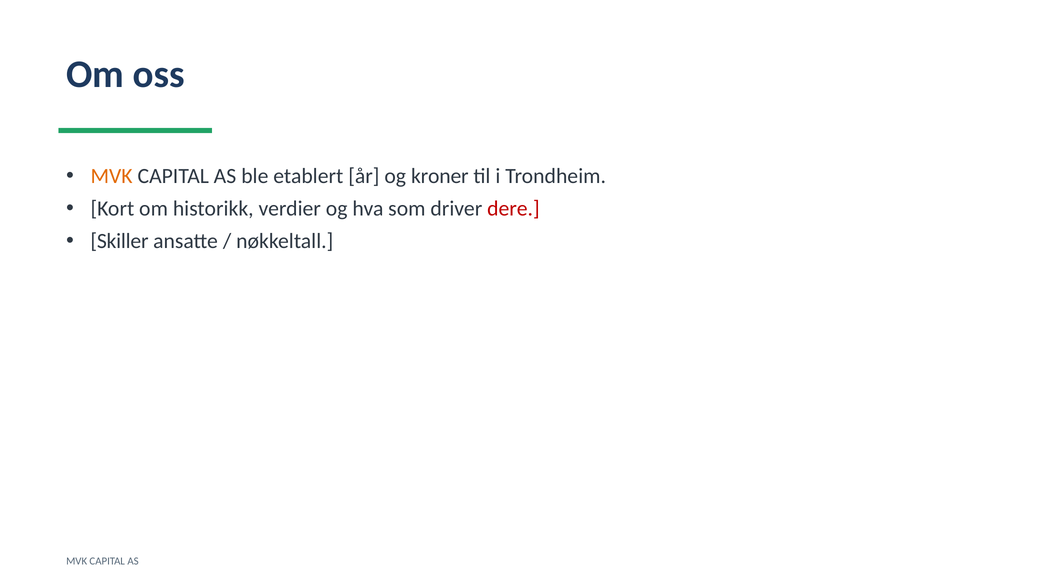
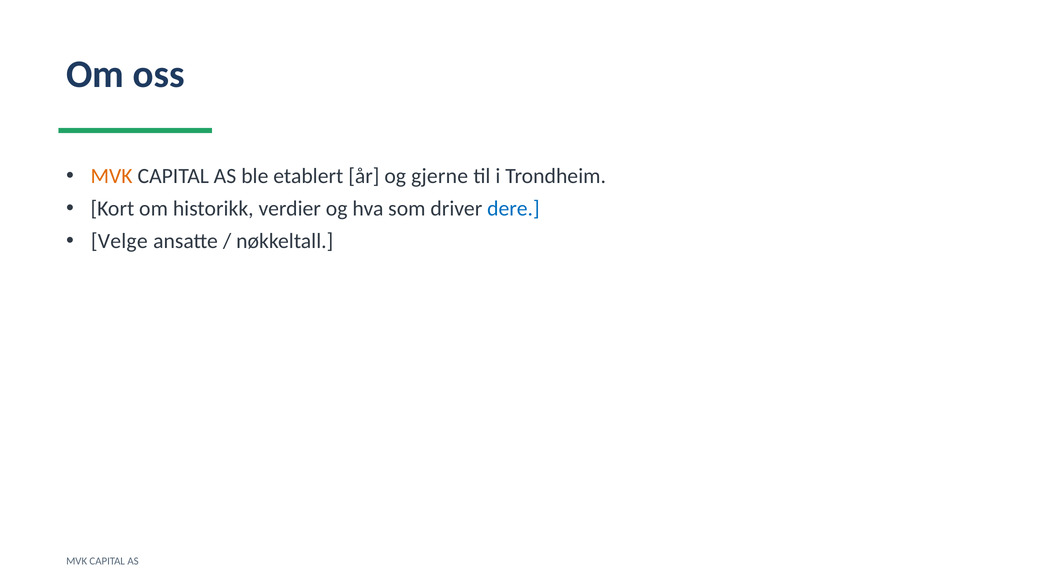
kroner: kroner -> gjerne (440, 176)
dere colour: red -> blue (513, 209)
Skiller: Skiller -> Velge (119, 241)
